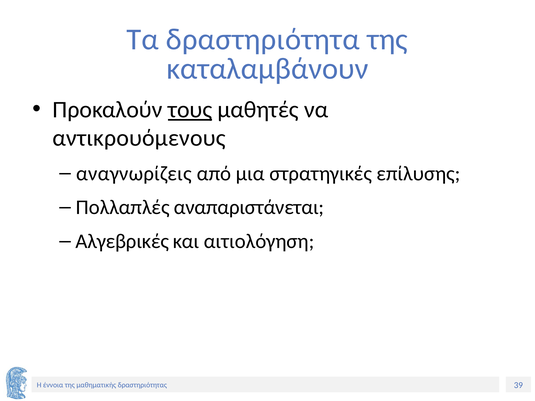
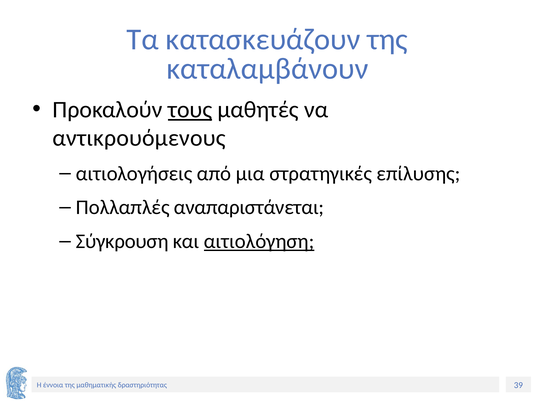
δραστηριότητα: δραστηριότητα -> κατασκευάζουν (263, 39)
αναγνωρίζεις: αναγνωρίζεις -> αιτιολογήσεις (134, 174)
Αλγεβρικές: Αλγεβρικές -> Σύγκρουση (122, 241)
αιτιολόγηση underline: none -> present (259, 241)
